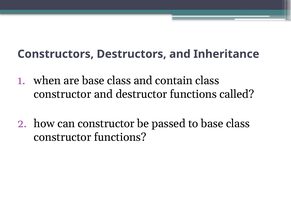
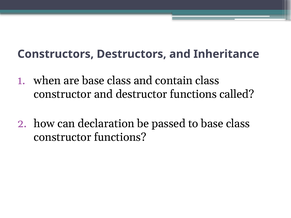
can constructor: constructor -> declaration (106, 124)
